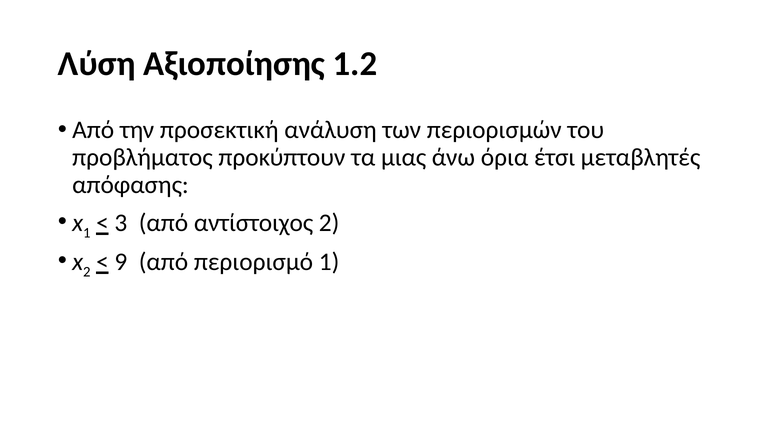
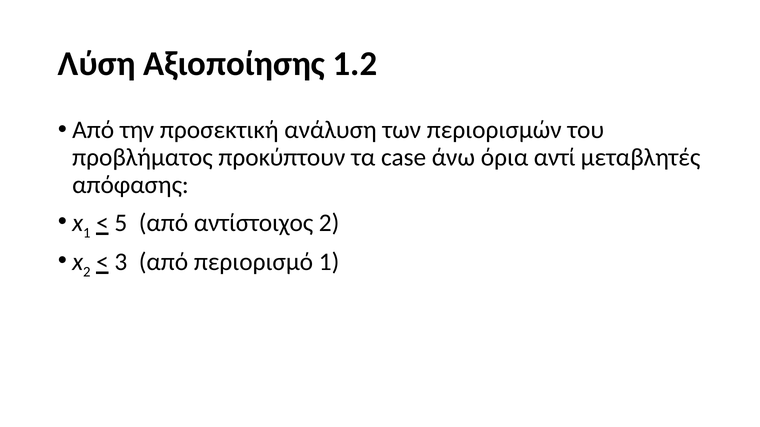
μιας: μιας -> case (404, 158)
έτσι: έτσι -> αντί (555, 158)
3: 3 -> 5 (121, 223)
9: 9 -> 3 (121, 262)
